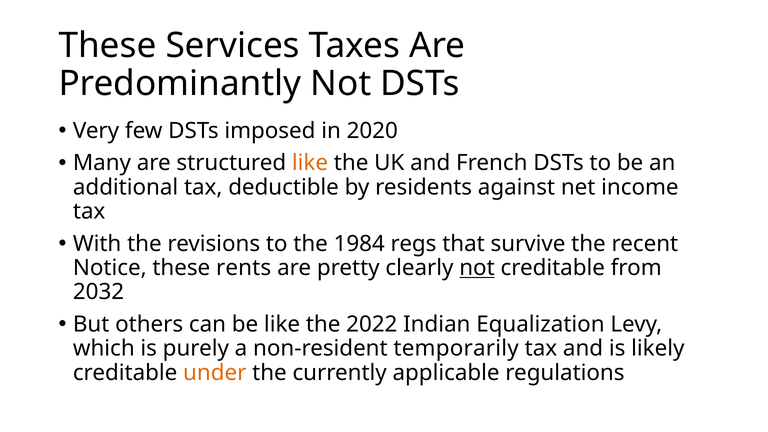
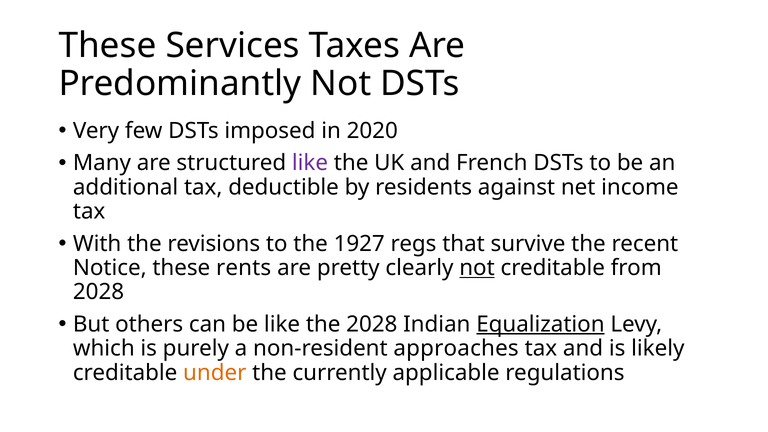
like colour: orange -> purple (310, 163)
1984: 1984 -> 1927 (359, 244)
2032: 2032 -> 2028 (99, 292)
the 2022: 2022 -> 2028 (372, 324)
Equalization underline: none -> present (540, 324)
temporarily: temporarily -> approaches (456, 348)
